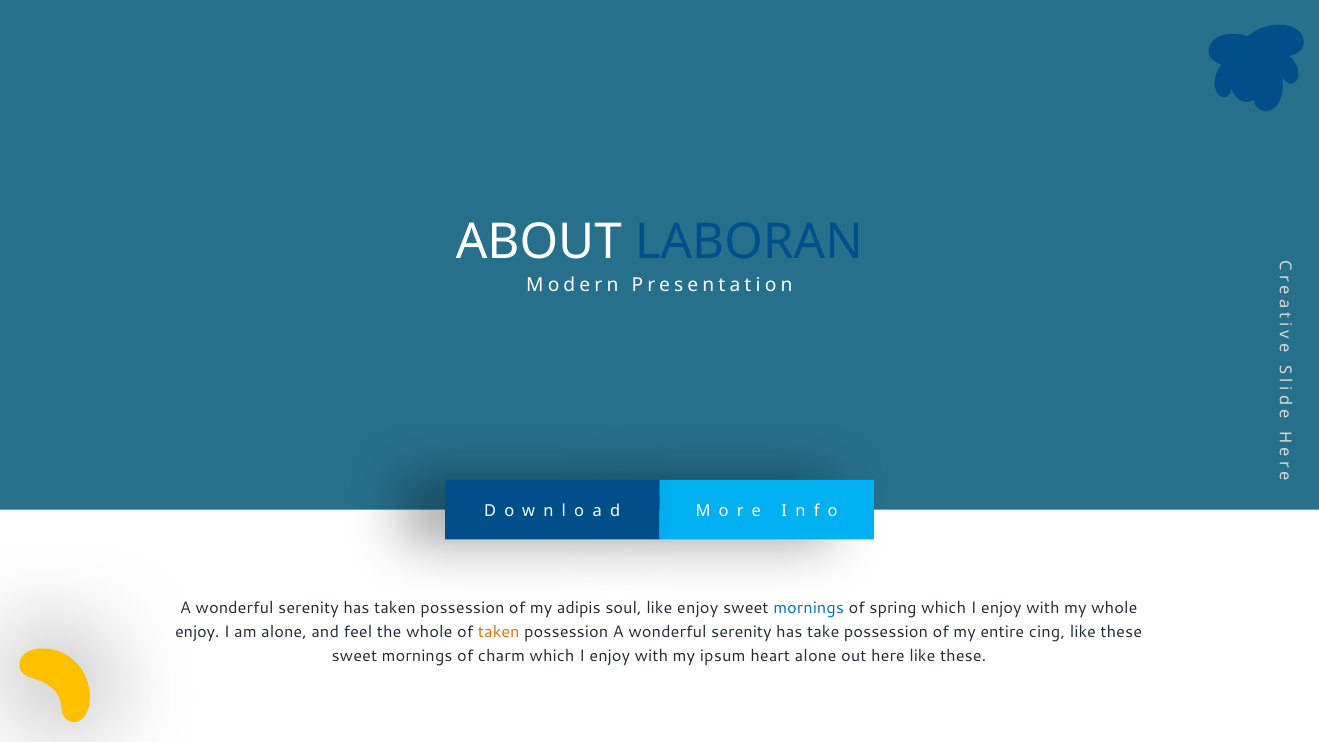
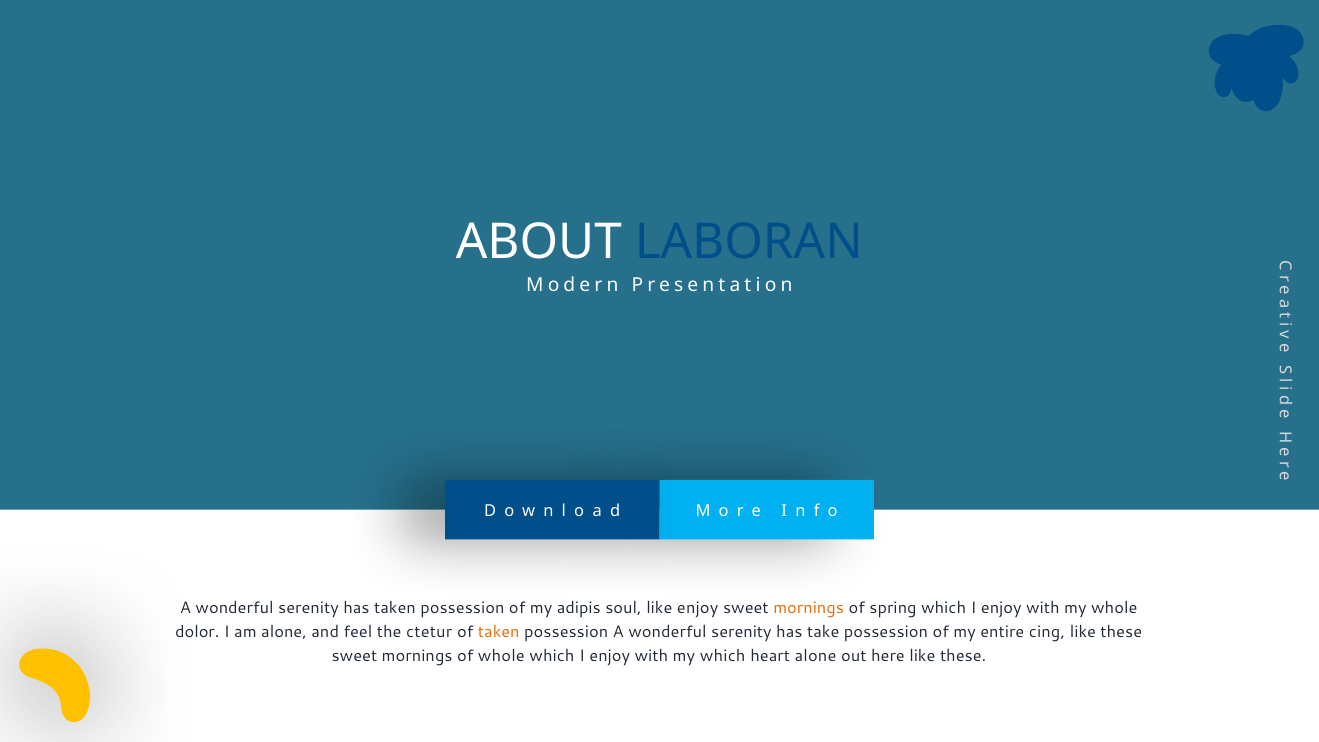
mornings colour: blue -> orange (809, 608)
enjoy: enjoy -> dolor (197, 632)
the whole: whole -> ctetur (429, 632)
of charm: charm -> whole (501, 656)
my ipsum: ipsum -> which (723, 656)
